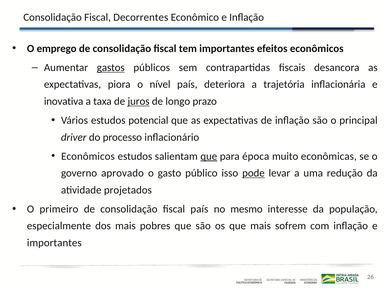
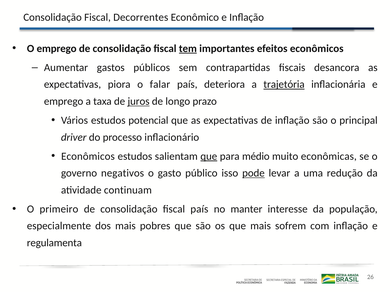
tem underline: none -> present (188, 49)
gastos underline: present -> none (111, 68)
nível: nível -> falar (160, 85)
trajetória underline: none -> present (284, 85)
inovativa: inovativa -> emprego (64, 101)
época: época -> médio (256, 157)
aprovado: aprovado -> negativos (123, 173)
projetados: projetados -> continuam (128, 190)
mesmo: mesmo -> manter (247, 209)
importantes: importantes -> regulamenta (54, 243)
